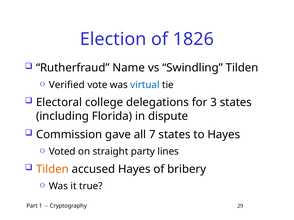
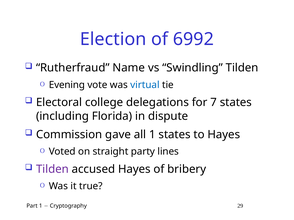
1826: 1826 -> 6992 (193, 39)
Verified: Verified -> Evening (67, 85)
3: 3 -> 7 (214, 103)
all 7: 7 -> 1 (152, 135)
Tilden colour: orange -> purple (52, 169)
